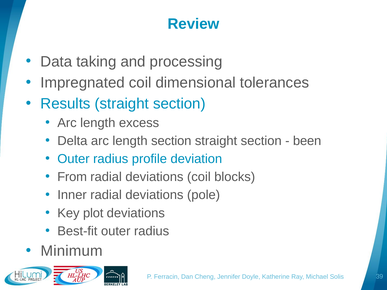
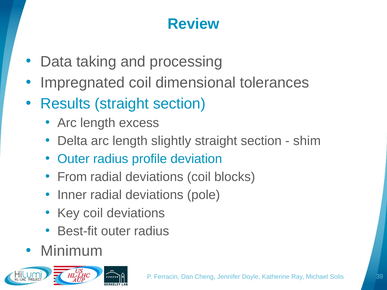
length section: section -> slightly (171, 141)
been: been -> shim (307, 141)
Key plot: plot -> coil (93, 213)
